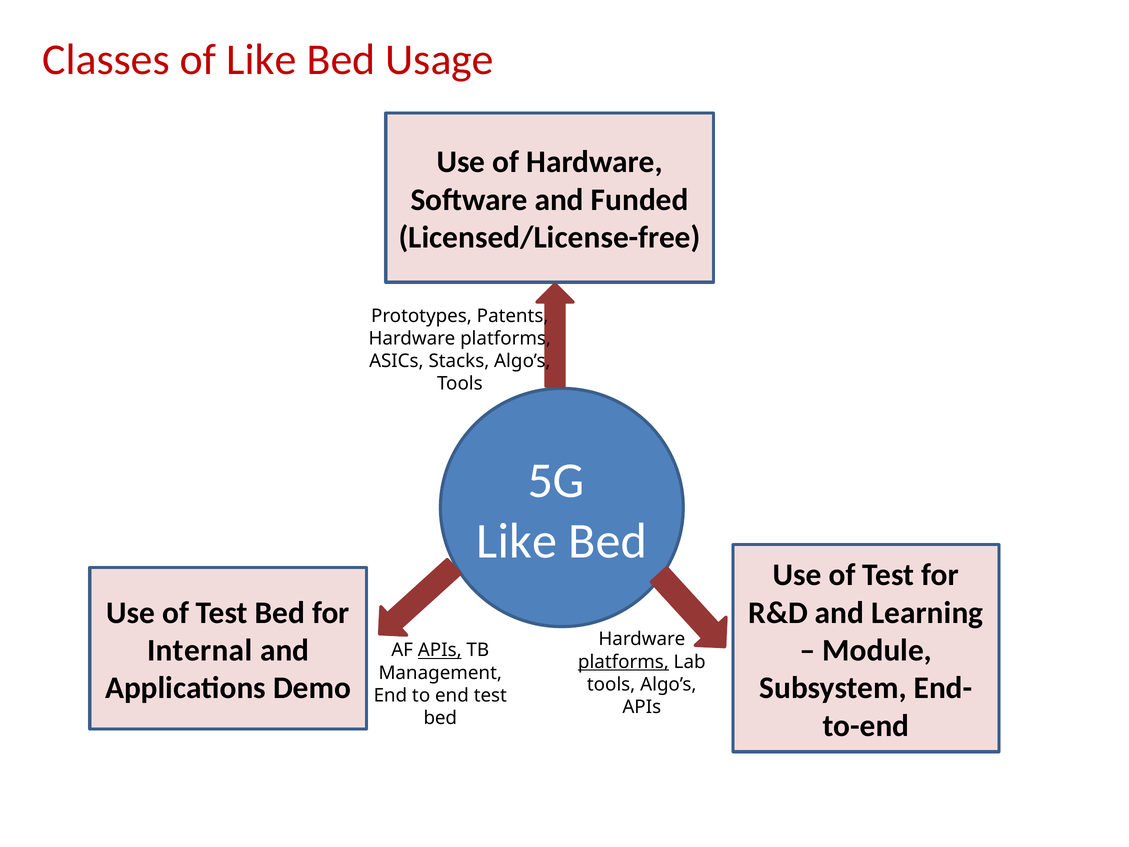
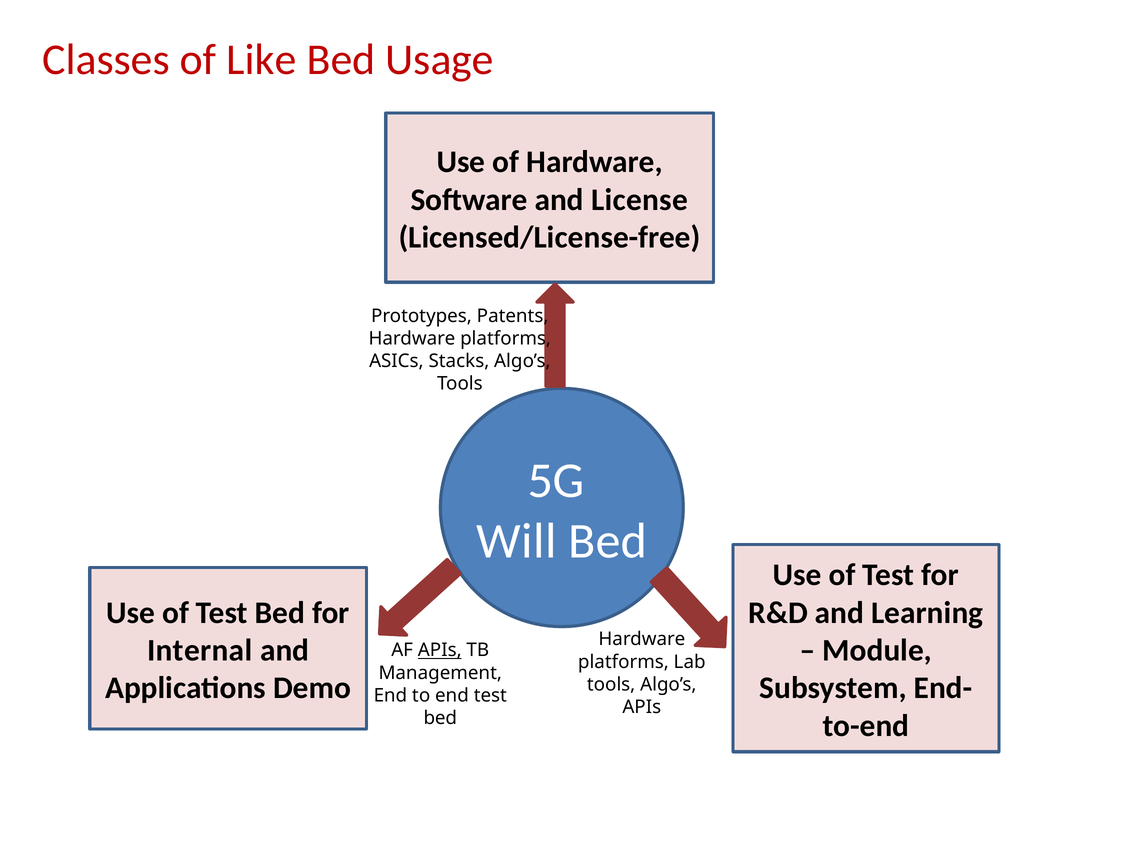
Funded: Funded -> License (640, 200)
Like: Like -> Will (517, 541)
platforms underline: present -> none (623, 662)
